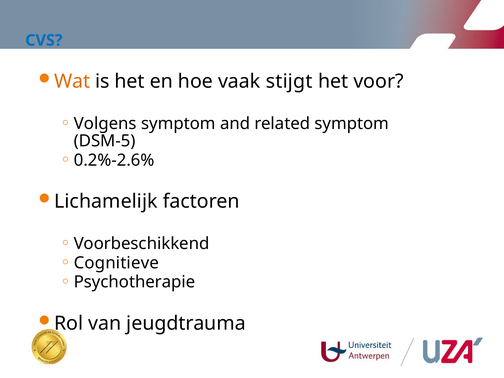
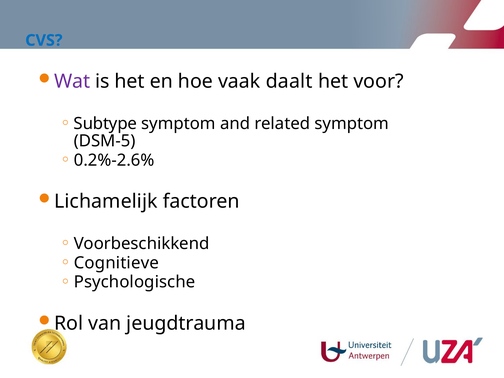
Wat colour: orange -> purple (72, 81)
stijgt: stijgt -> daalt (289, 81)
Volgens: Volgens -> Subtype (105, 124)
Psychotherapie: Psychotherapie -> Psychologische (135, 282)
